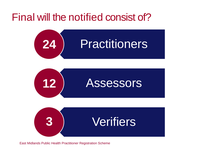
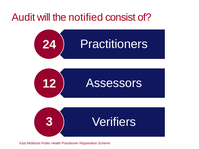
Final: Final -> Audit (23, 17)
